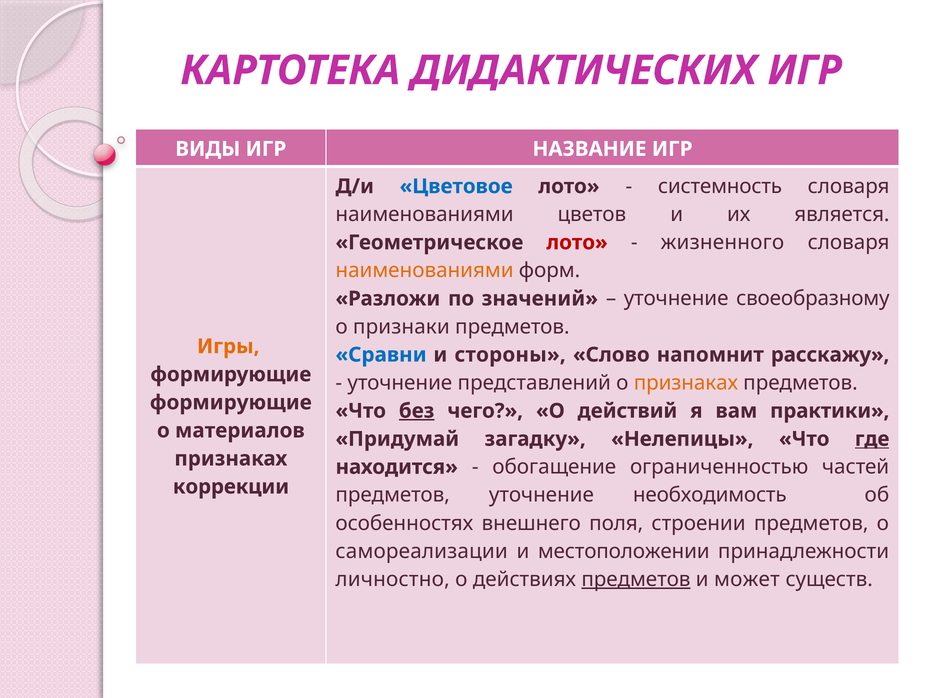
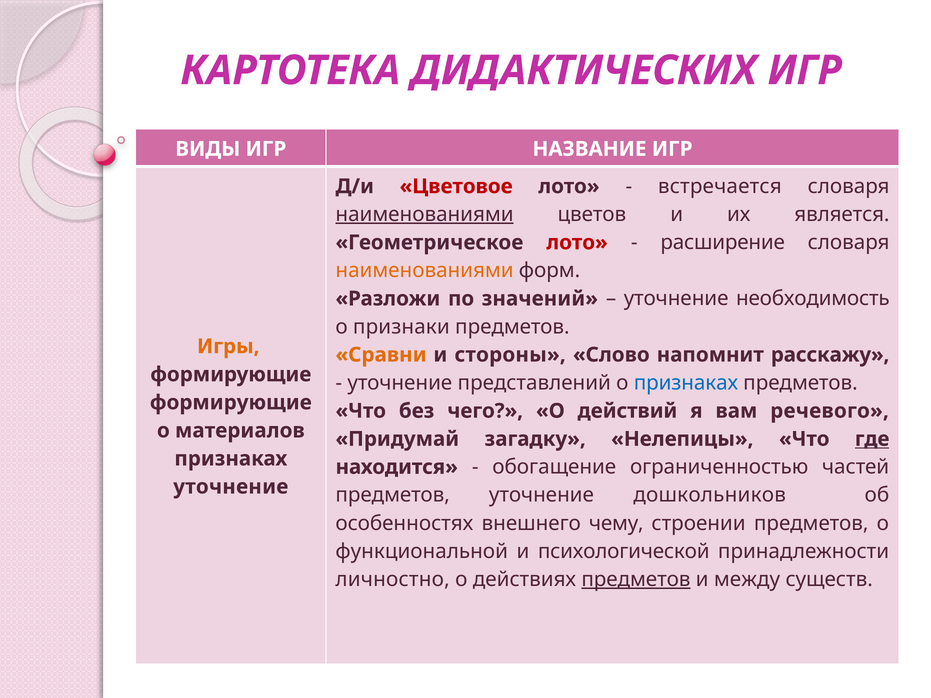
Цветовое colour: blue -> red (456, 186)
системность: системность -> встречается (720, 186)
наименованиями underline: none -> present (425, 215)
жизненного: жизненного -> расширение (723, 243)
своеобразному: своеобразному -> необходимость (813, 299)
Сравни colour: blue -> orange (381, 355)
признаках colour: orange -> blue (686, 383)
без underline: present -> none (417, 411)
практики: практики -> речевого (830, 411)
коррекции: коррекции -> уточнение (231, 487)
необходимость: необходимость -> дошкольников (710, 495)
поля: поля -> чему (616, 523)
самореализации: самореализации -> функциональной (422, 551)
местоположении: местоположении -> психологической (624, 551)
может: может -> между (747, 580)
